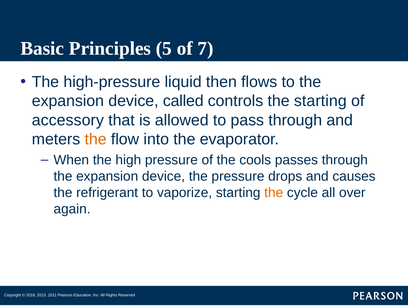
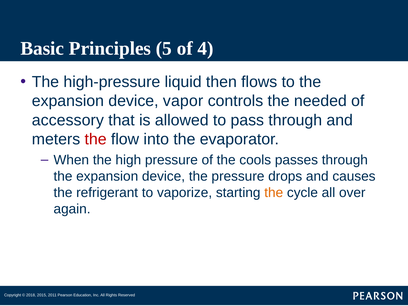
7: 7 -> 4 (206, 48)
called: called -> vapor (183, 101)
the starting: starting -> needed (320, 101)
the colour: orange -> red (96, 139)
